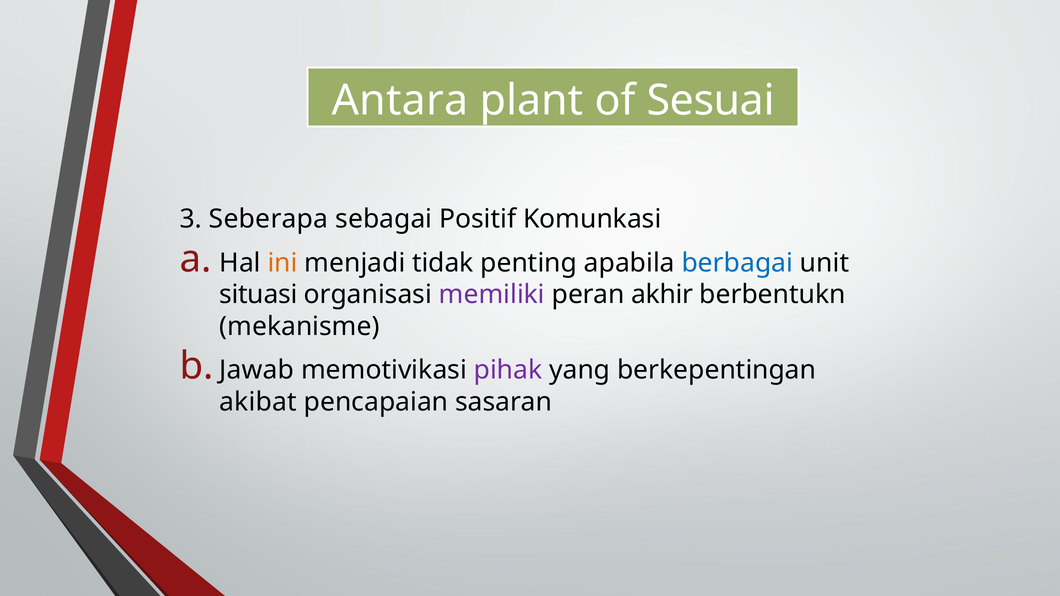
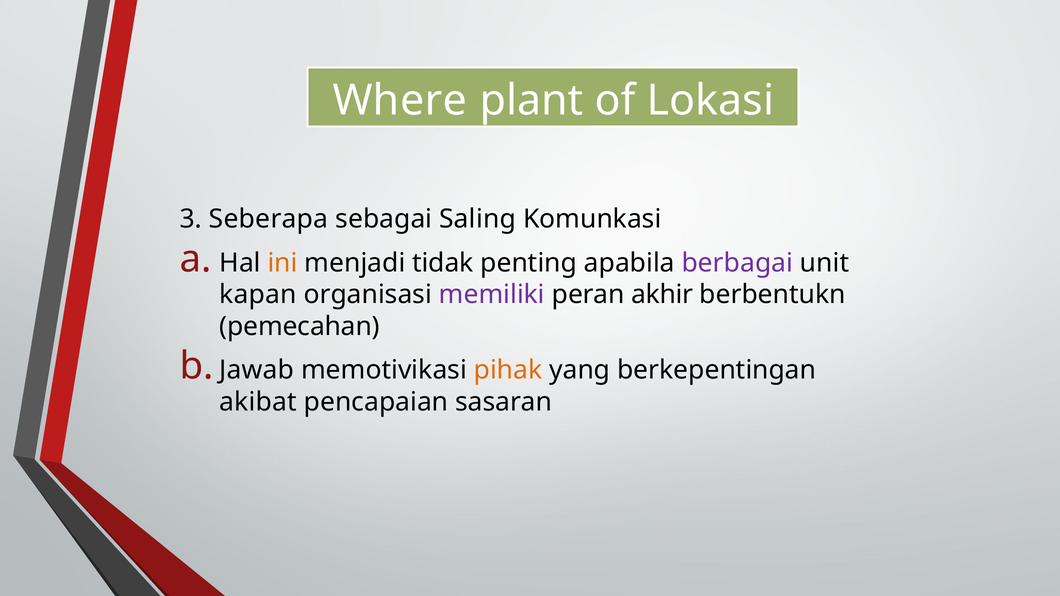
Antara: Antara -> Where (400, 100)
Sesuai: Sesuai -> Lokasi (710, 100)
Positif: Positif -> Saling (478, 219)
berbagai colour: blue -> purple (737, 263)
situasi: situasi -> kapan (258, 295)
mekanisme: mekanisme -> pemecahan (300, 327)
pihak colour: purple -> orange (508, 370)
